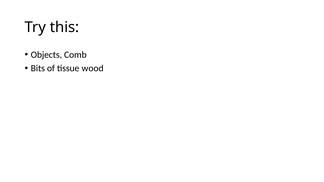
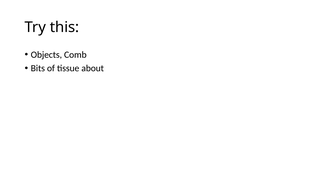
wood: wood -> about (93, 68)
